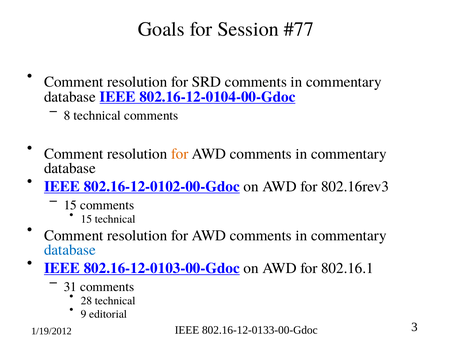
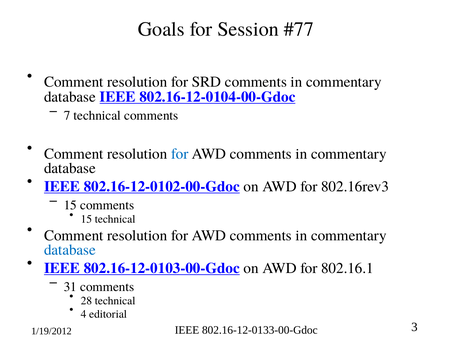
8: 8 -> 7 (67, 115)
for colour: orange -> blue (180, 154)
9: 9 -> 4 (84, 314)
